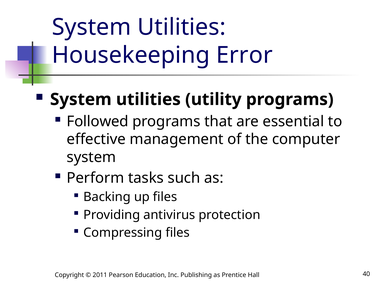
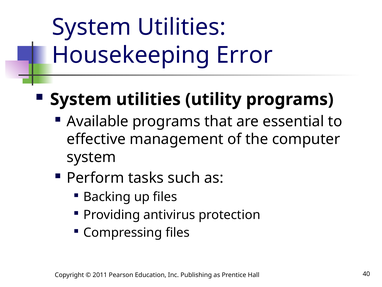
Followed: Followed -> Available (98, 121)
